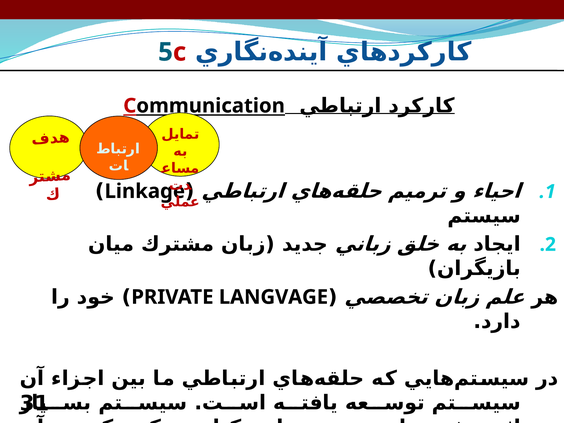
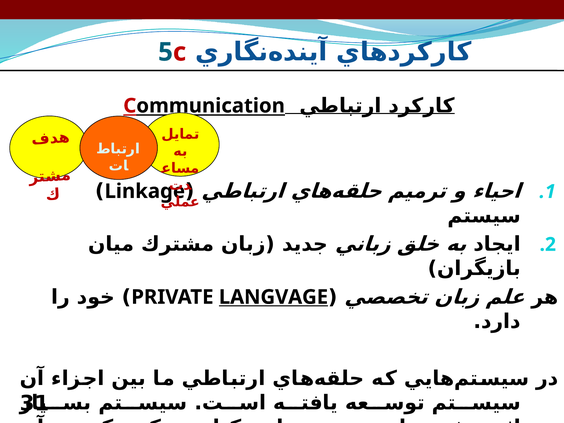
LANGVAGE underline: none -> present (273, 297)
